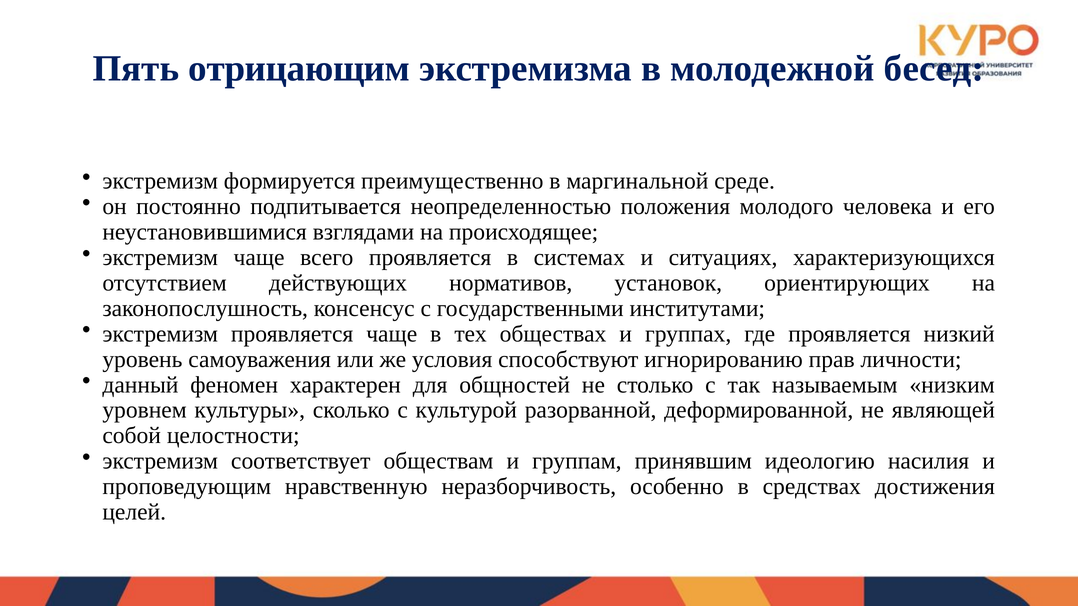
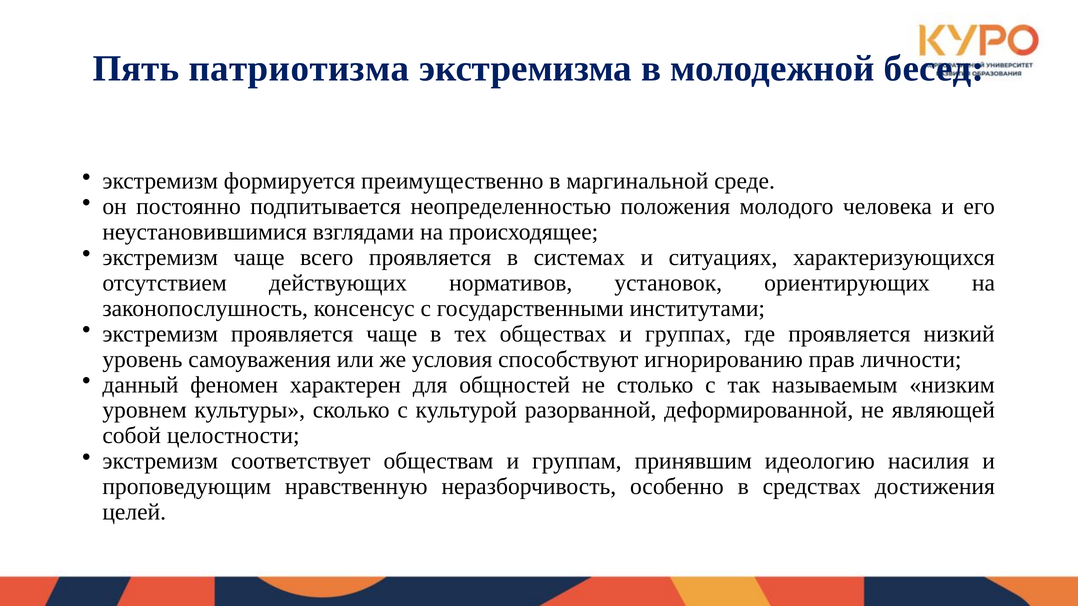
отрицающим: отрицающим -> патриотизма (299, 68)
